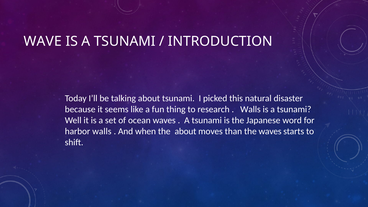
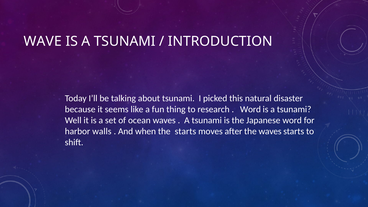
Walls: Walls -> Word (250, 109)
the about: about -> starts (185, 131)
than: than -> after (233, 131)
